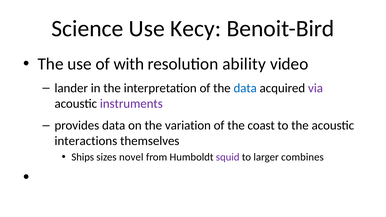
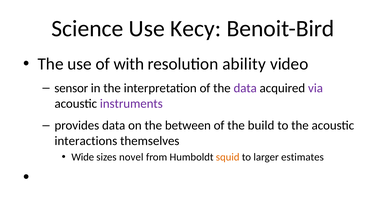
lander: lander -> sensor (71, 88)
data colour: blue -> purple (245, 88)
variation: variation -> between (188, 126)
coast: coast -> build (261, 126)
Ships: Ships -> Wide (83, 157)
squid colour: purple -> orange (228, 157)
combines: combines -> estimates (302, 157)
